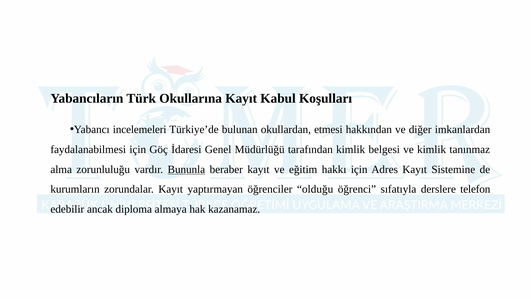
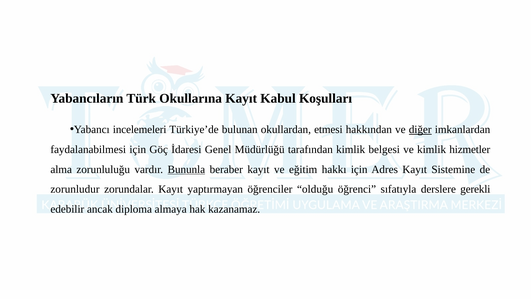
diğer underline: none -> present (420, 129)
tanınmaz: tanınmaz -> hizmetler (470, 149)
kurumların: kurumların -> zorunludur (75, 189)
telefon: telefon -> gerekli (475, 189)
